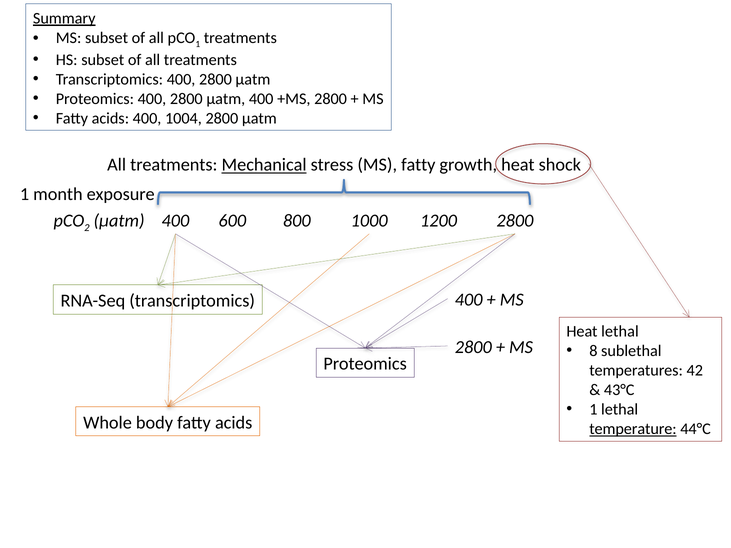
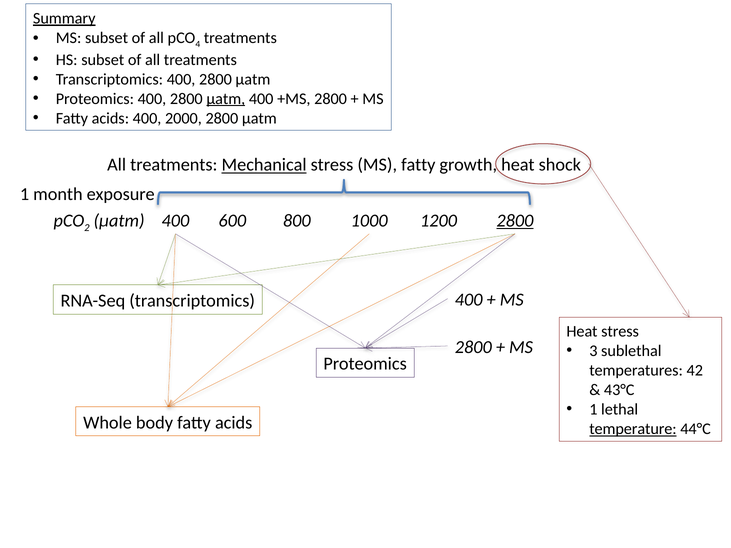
1: 1 -> 4 (198, 44)
µatm underline: none -> present (226, 99)
1004: 1004 -> 2000 (183, 118)
2800 underline: none -> present (515, 221)
Heat lethal: lethal -> stress (620, 332)
8: 8 -> 3 (593, 351)
